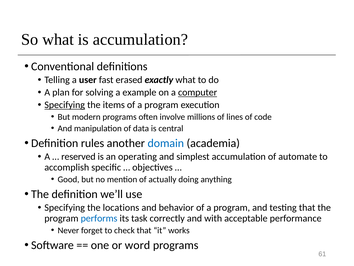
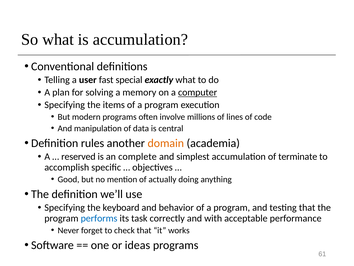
erased: erased -> special (129, 80)
example: example -> memory (139, 92)
Specifying underline: present -> none (65, 105)
domain colour: blue -> orange (166, 143)
operating: operating -> complete (137, 156)
automate: automate -> terminate (298, 156)
locations: locations -> keyboard (121, 207)
word: word -> ideas (137, 245)
